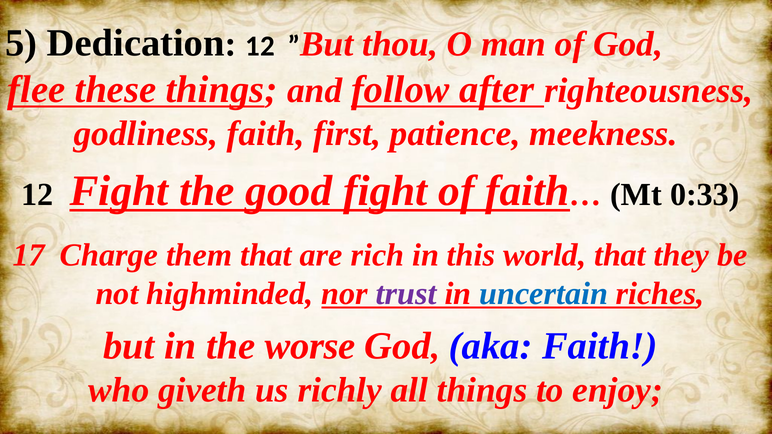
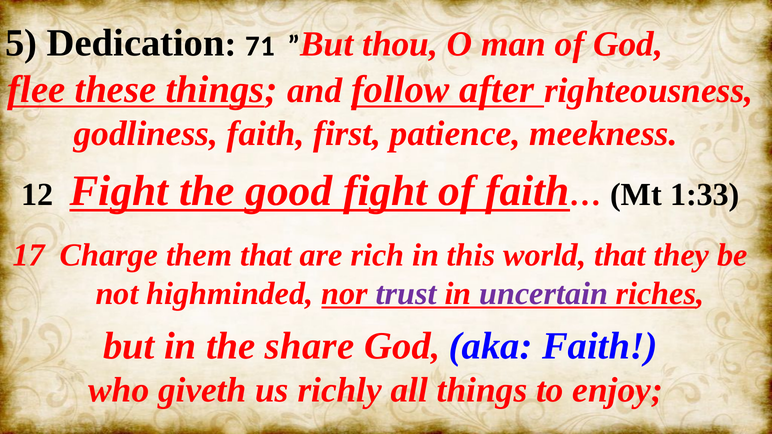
12: 12 -> 71 (260, 46)
0:33: 0:33 -> 1:33 (705, 195)
uncertain colour: blue -> purple (544, 294)
worse: worse -> share (310, 346)
